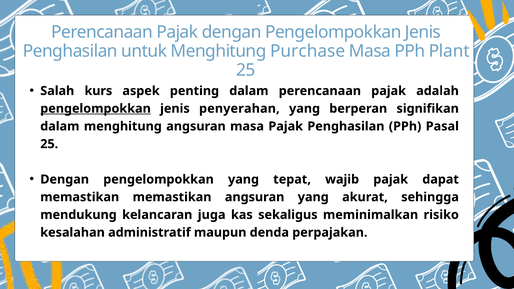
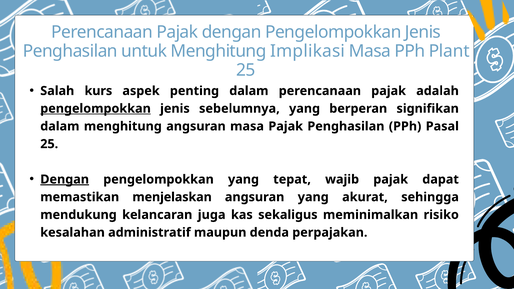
Purchase: Purchase -> Implikasi (308, 51)
penyerahan: penyerahan -> sebelumnya (239, 109)
Dengan underline: none -> present (65, 179)
memastikan memastikan: memastikan -> menjelaskan (172, 197)
